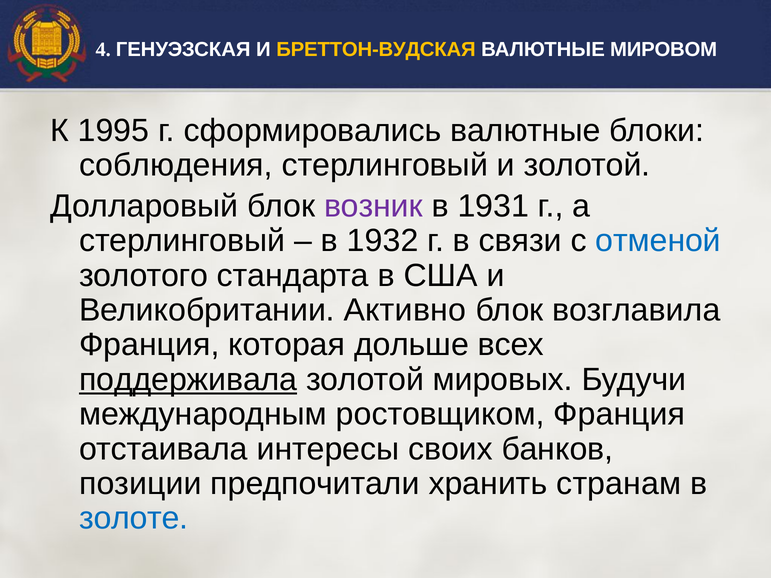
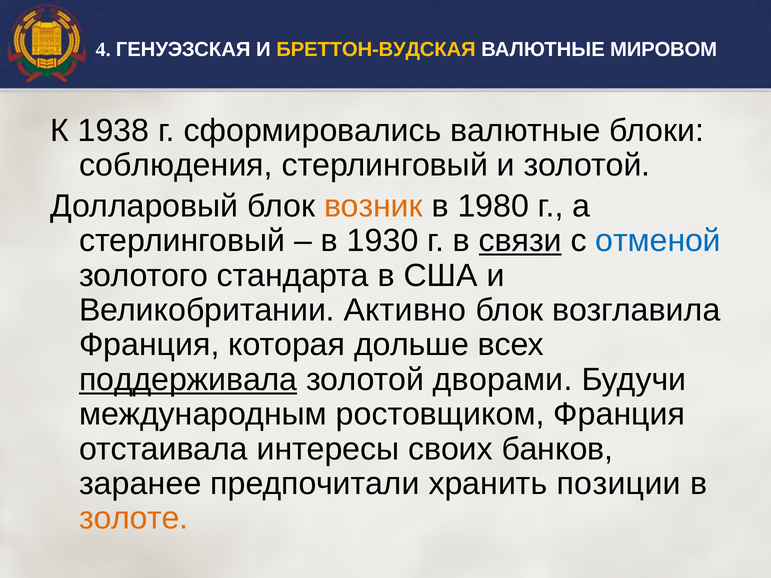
1995: 1995 -> 1938 (113, 131)
возник colour: purple -> orange (373, 206)
1931: 1931 -> 1980 (493, 206)
1932: 1932 -> 1930 (383, 241)
связи underline: none -> present (520, 241)
мировых: мировых -> дворами (503, 380)
позиции: позиции -> заранее (140, 484)
странам: странам -> позиции (619, 484)
золоте colour: blue -> orange (134, 519)
